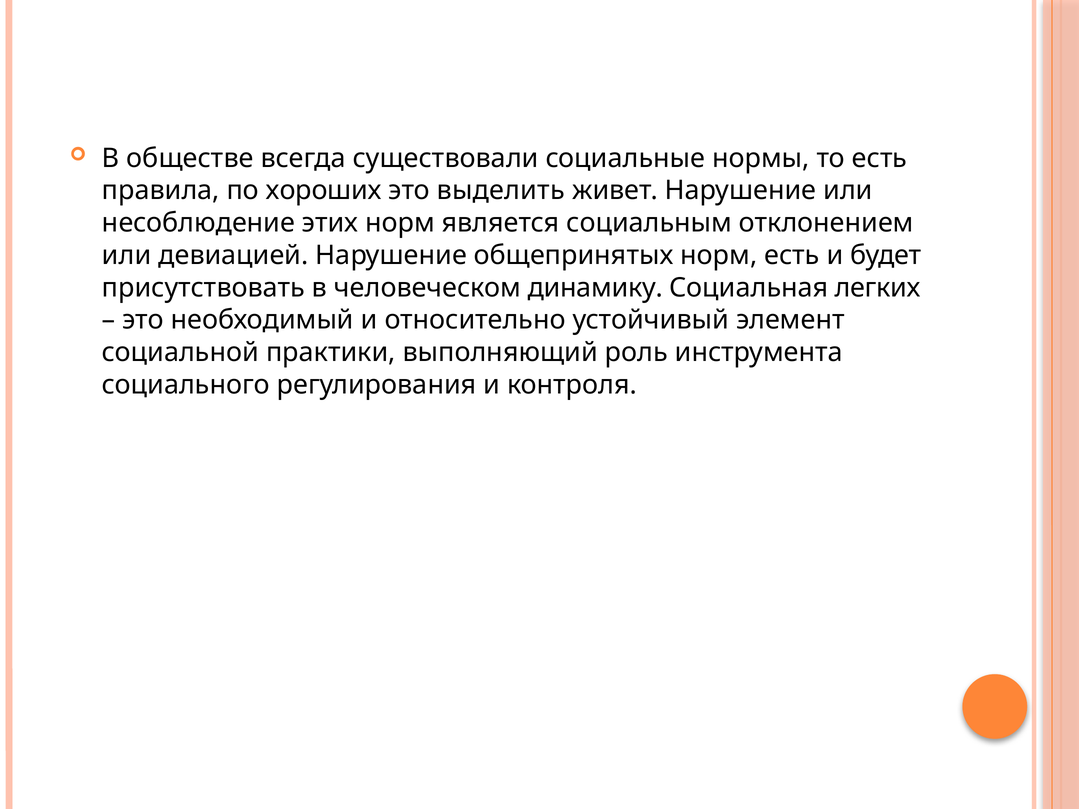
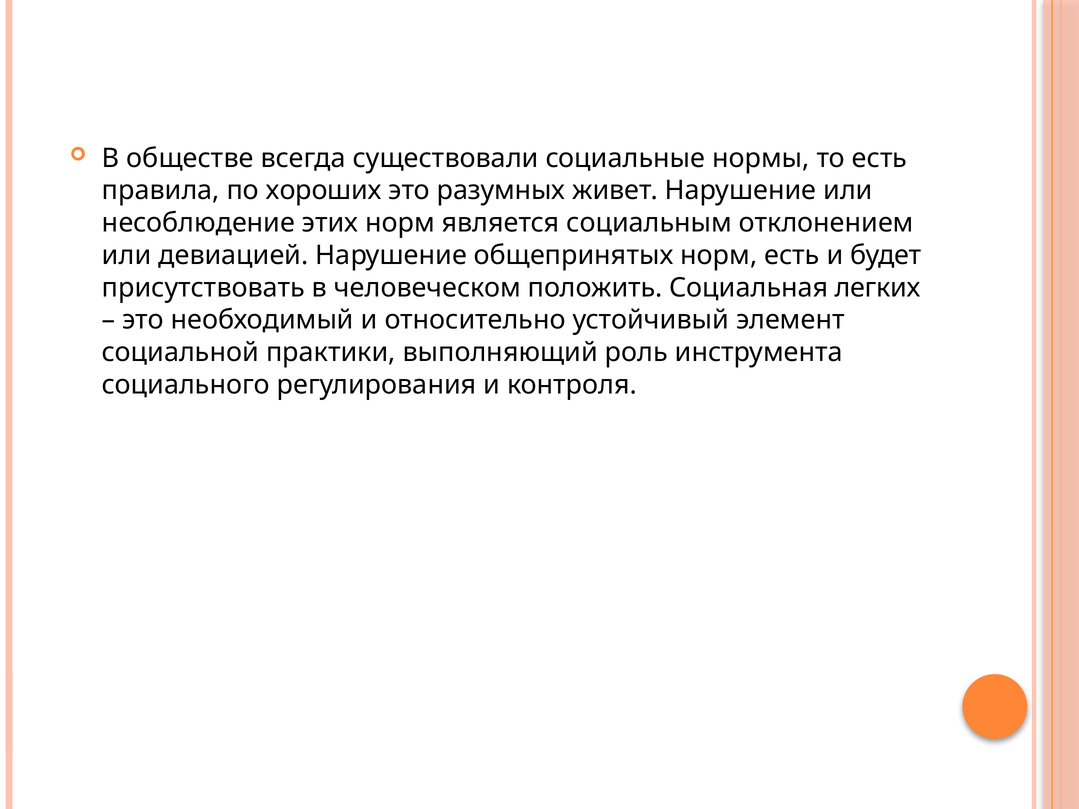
выделить: выделить -> разумных (501, 191)
динамику: динамику -> положить (595, 288)
